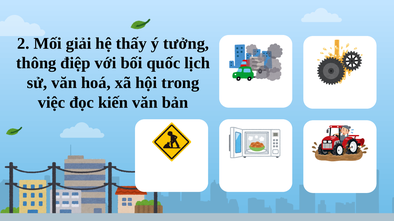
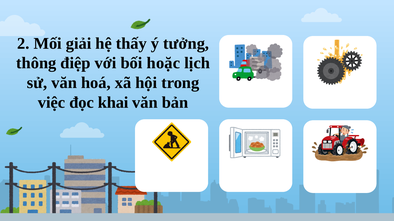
quốc: quốc -> hoặc (163, 63)
kiến: kiến -> khai (113, 103)
